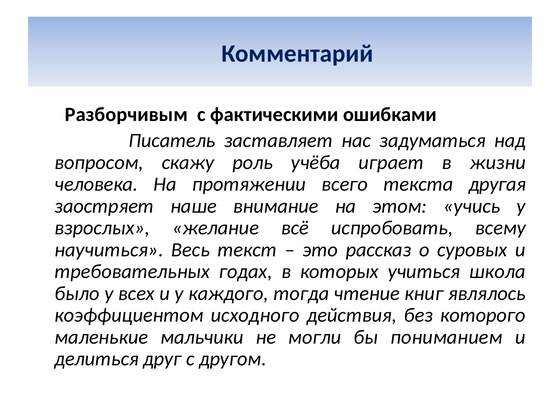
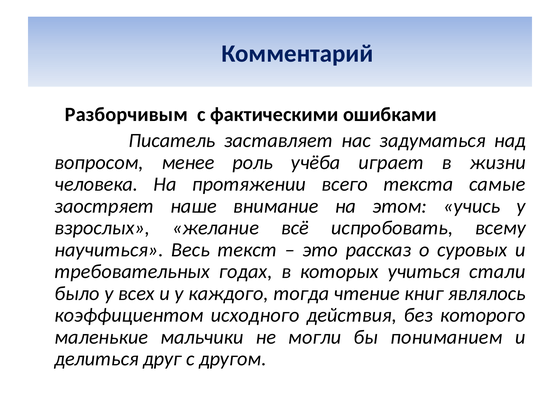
скажу: скажу -> менее (188, 162)
другая: другая -> самые (497, 184)
школа: школа -> стали (497, 272)
